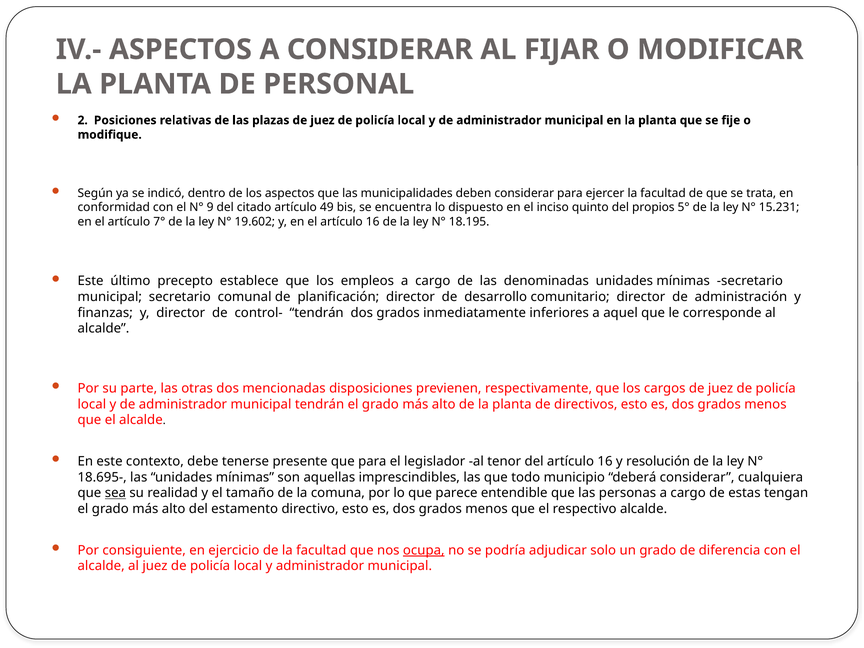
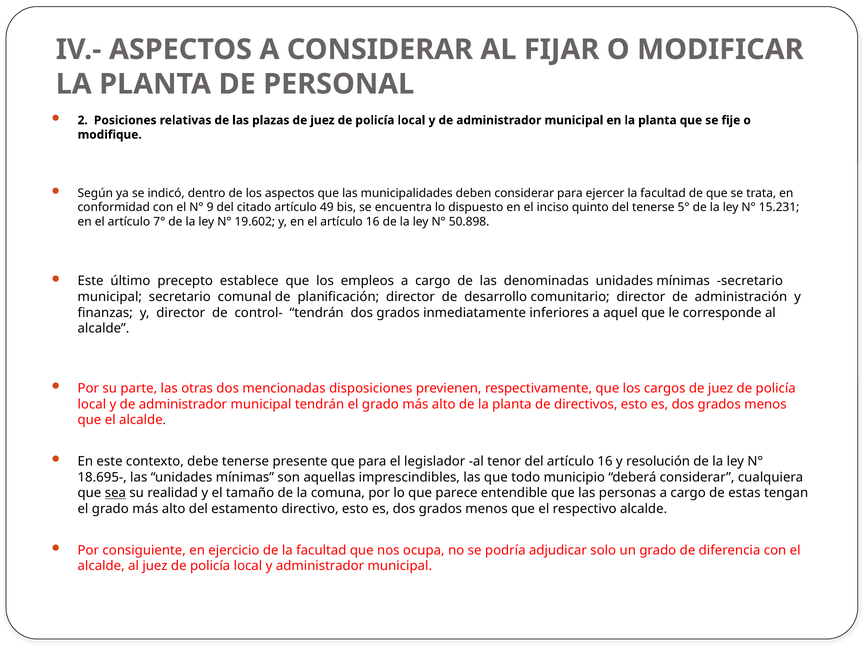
del propios: propios -> tenerse (653, 207)
18.195: 18.195 -> 50.898 (469, 222)
ocupa underline: present -> none (424, 550)
